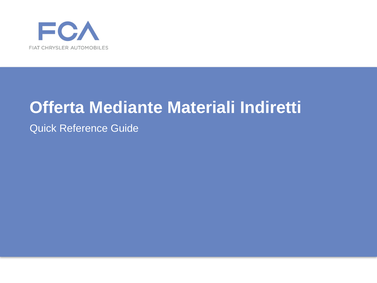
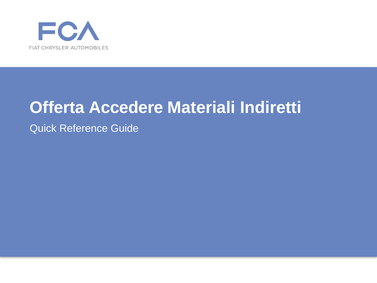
Mediante: Mediante -> Accedere (126, 107)
